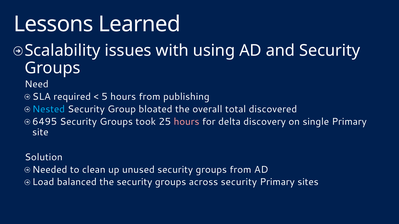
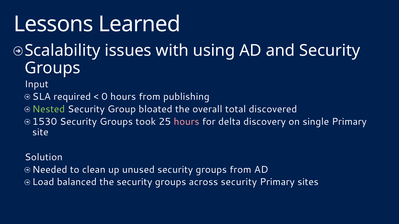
Need: Need -> Input (37, 84)
5: 5 -> 0 (105, 97)
Nested colour: light blue -> light green (49, 109)
6495: 6495 -> 1530 (45, 122)
